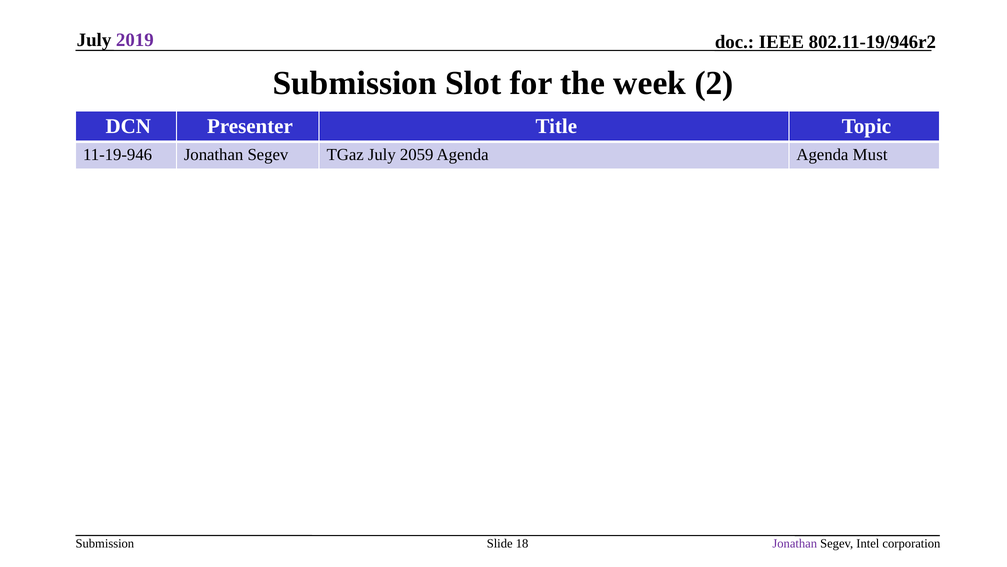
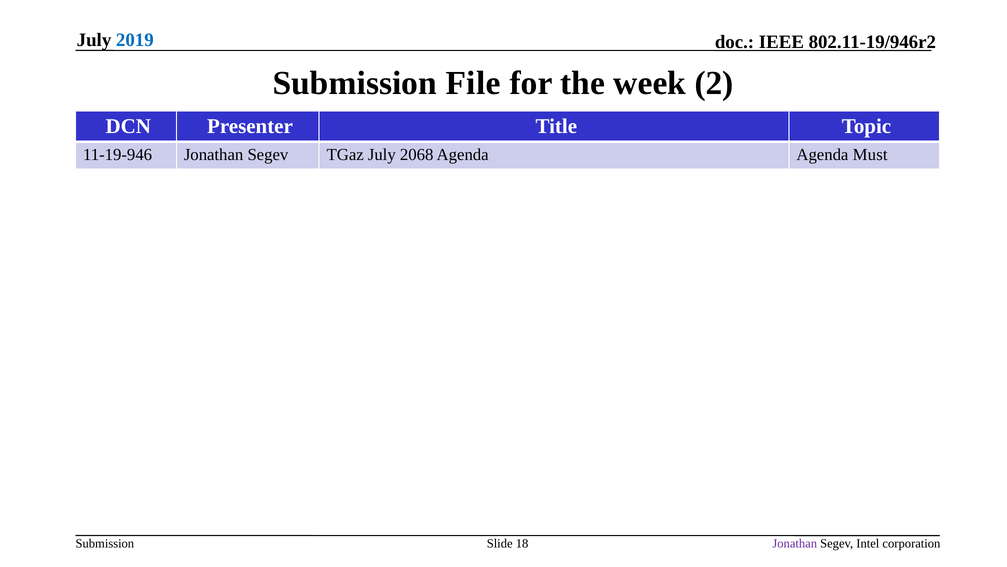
2019 colour: purple -> blue (135, 40)
Slot: Slot -> File (473, 83)
2059: 2059 -> 2068 (417, 155)
